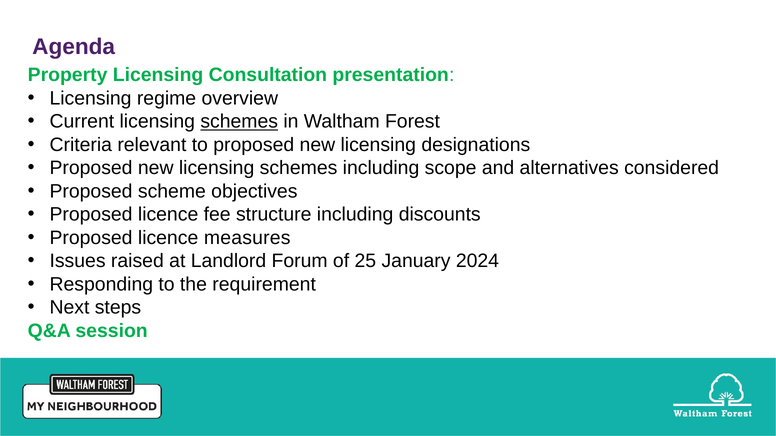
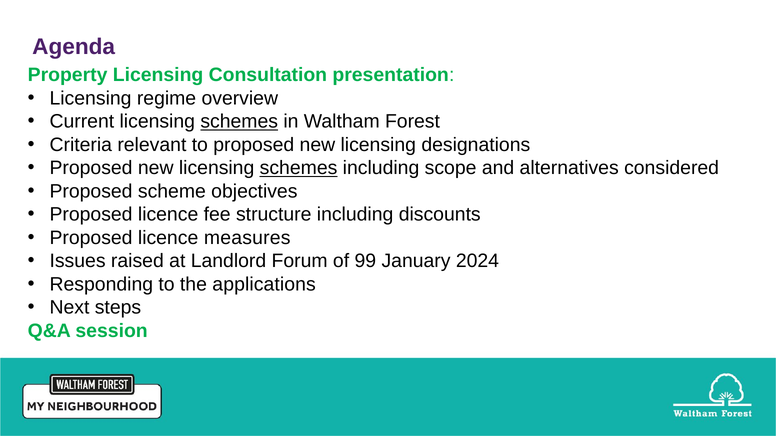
schemes underline: none -> present (299, 168)
25: 25 -> 99 (365, 261)
requirement: requirement -> applications (264, 285)
